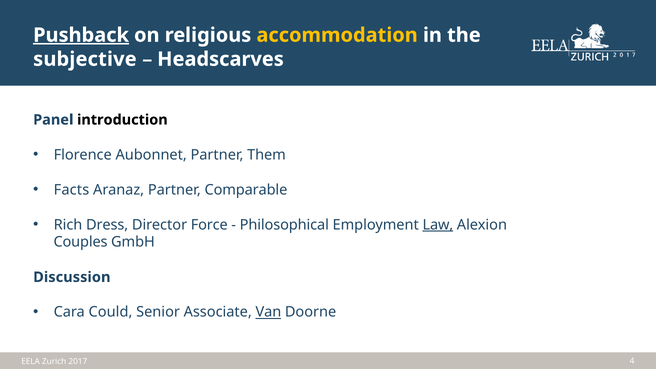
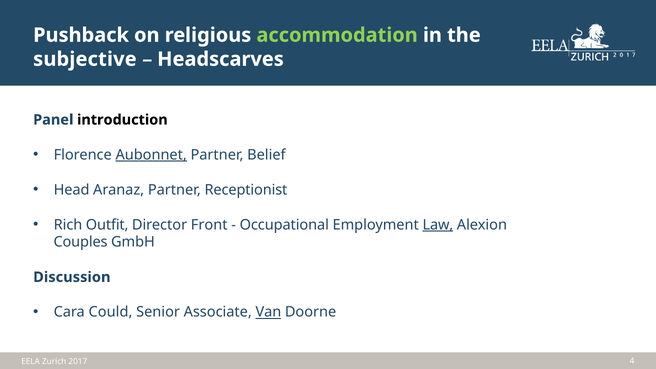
Pushback underline: present -> none (81, 35)
accommodation colour: yellow -> light green (337, 35)
Aubonnet underline: none -> present (151, 155)
Them: Them -> Belief (266, 155)
Facts: Facts -> Head (72, 190)
Comparable: Comparable -> Receptionist (246, 190)
Dress: Dress -> Outfit (107, 225)
Force: Force -> Front (209, 225)
Philosophical: Philosophical -> Occupational (284, 225)
